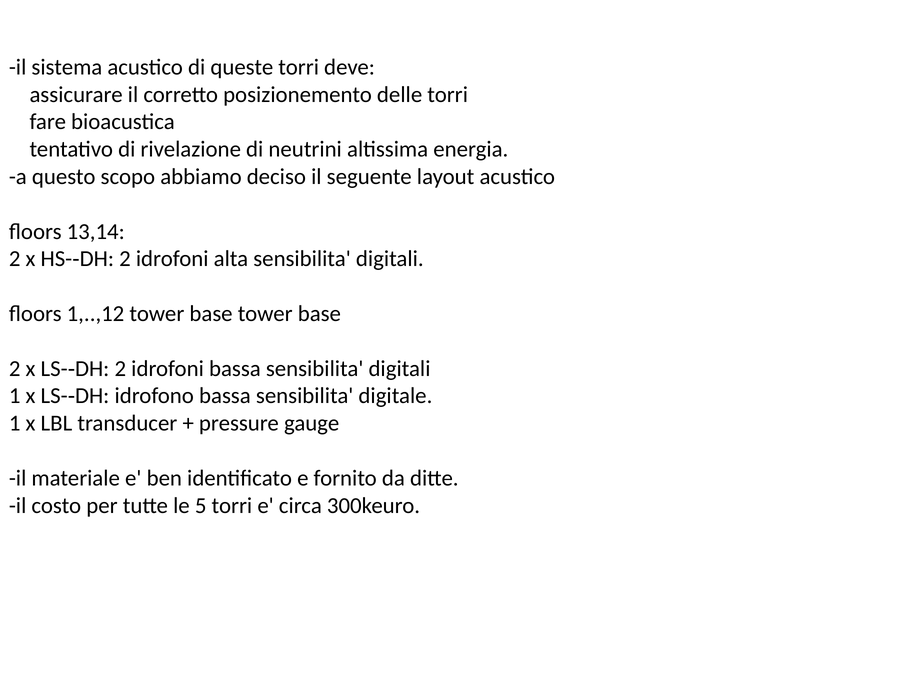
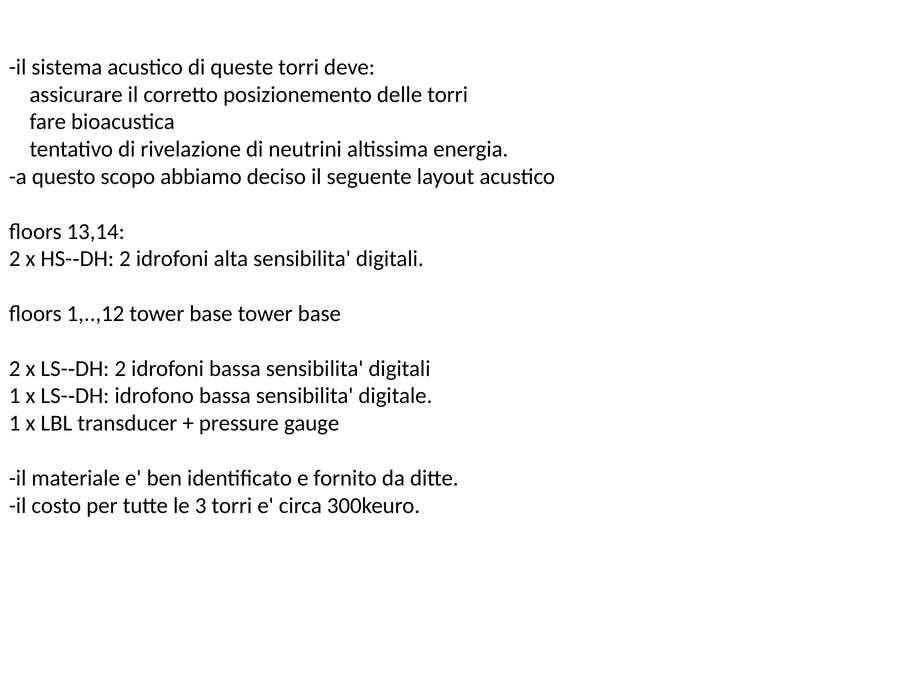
5: 5 -> 3 (201, 506)
